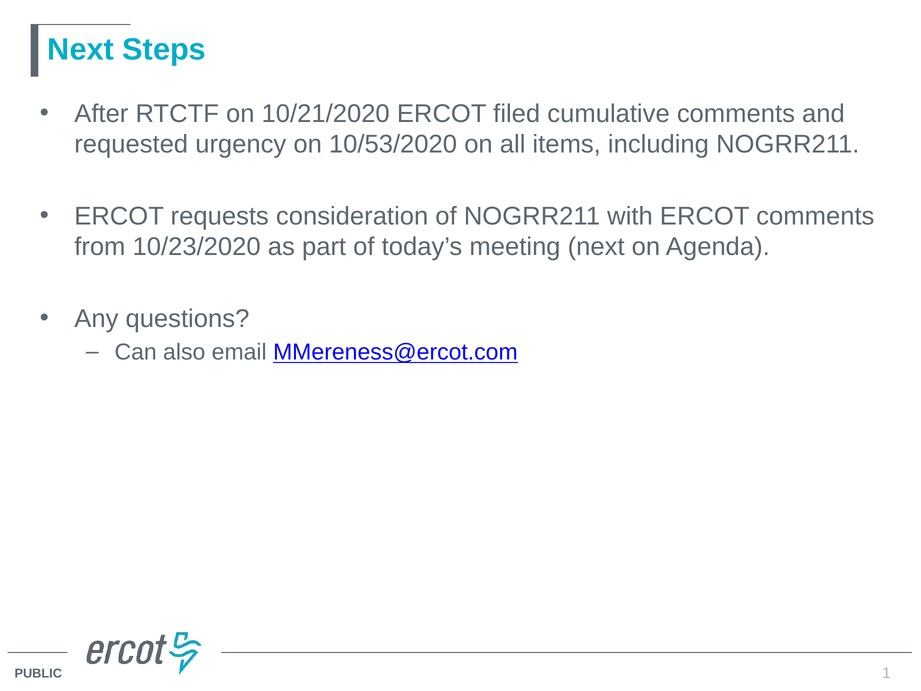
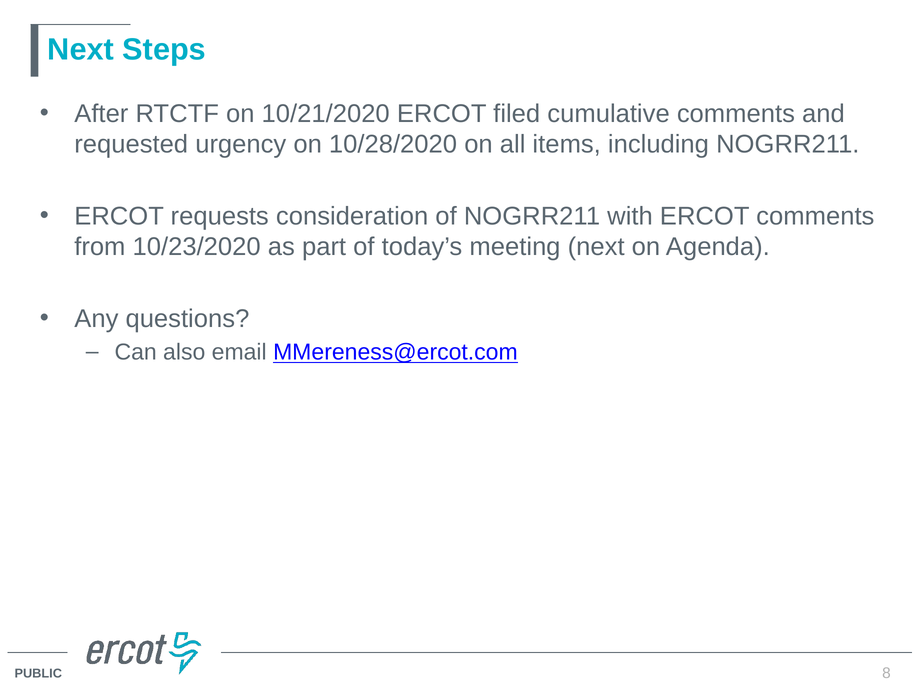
10/53/2020: 10/53/2020 -> 10/28/2020 (393, 144)
1: 1 -> 8 (887, 673)
